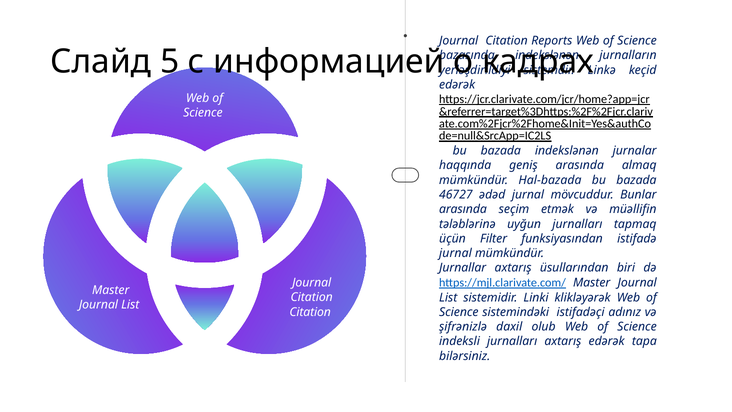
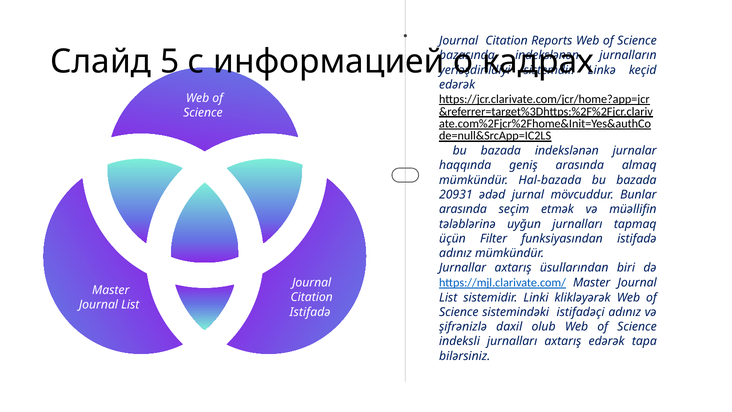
46727: 46727 -> 20931 (456, 195)
jurnal: jurnal -> adınız (456, 253)
Citation: Citation -> Istifadə (310, 312)
